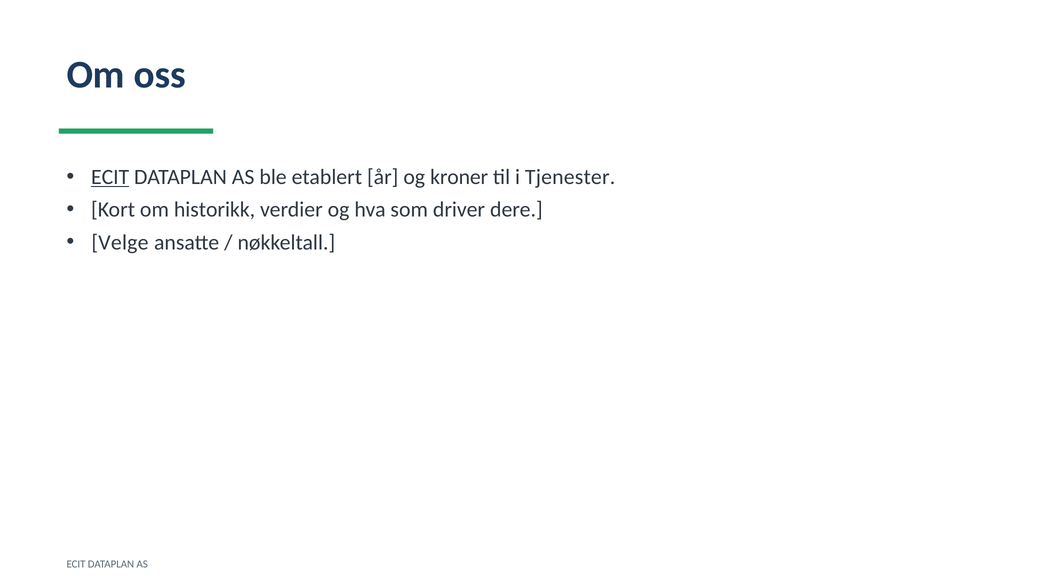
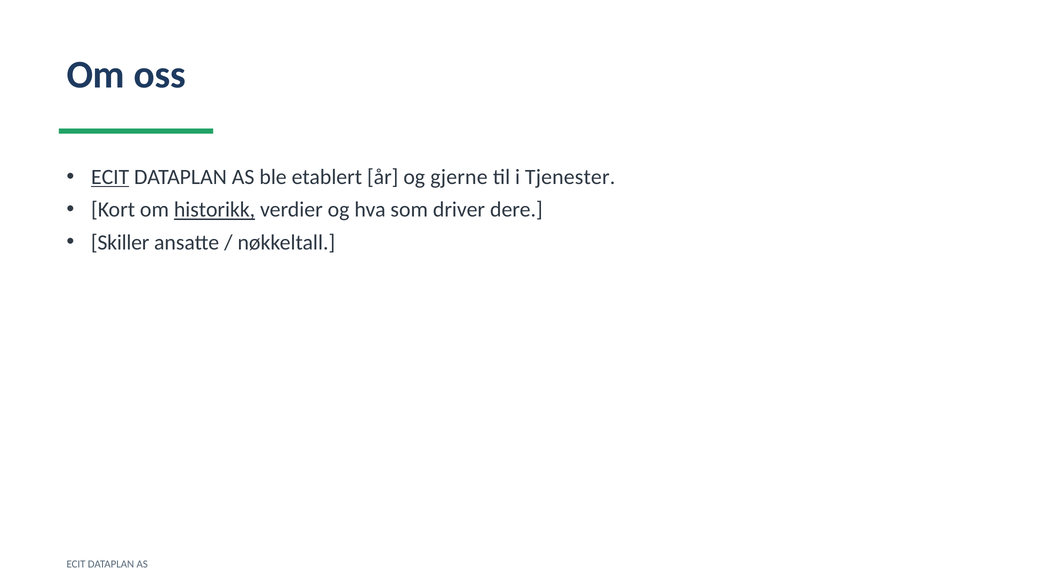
kroner: kroner -> gjerne (459, 177)
historikk underline: none -> present (215, 210)
Velge: Velge -> Skiller (120, 243)
